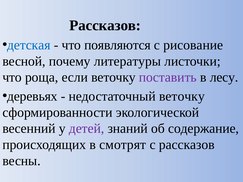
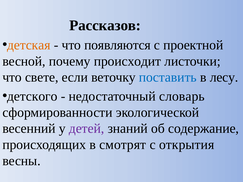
детская colour: blue -> orange (29, 45)
рисование: рисование -> проектной (193, 45)
литературы: литературы -> происходит (127, 61)
роща: роща -> свете (42, 77)
поставить colour: purple -> blue (168, 77)
деревьях: деревьях -> детского (32, 96)
недостаточный веточку: веточку -> словарь (182, 96)
с рассказов: рассказов -> открытия (187, 145)
